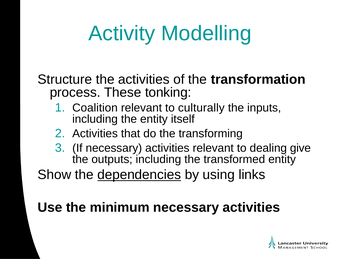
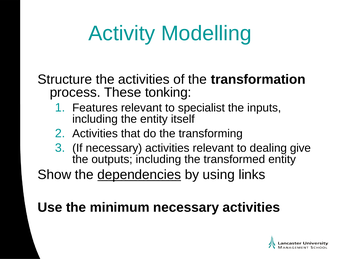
Coalition: Coalition -> Features (95, 108)
culturally: culturally -> specialist (201, 108)
